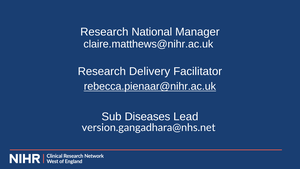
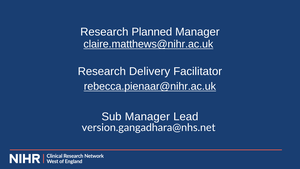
National: National -> Planned (152, 32)
claire.matthews@nihr.ac.uk underline: none -> present (148, 44)
Sub Diseases: Diseases -> Manager (147, 117)
